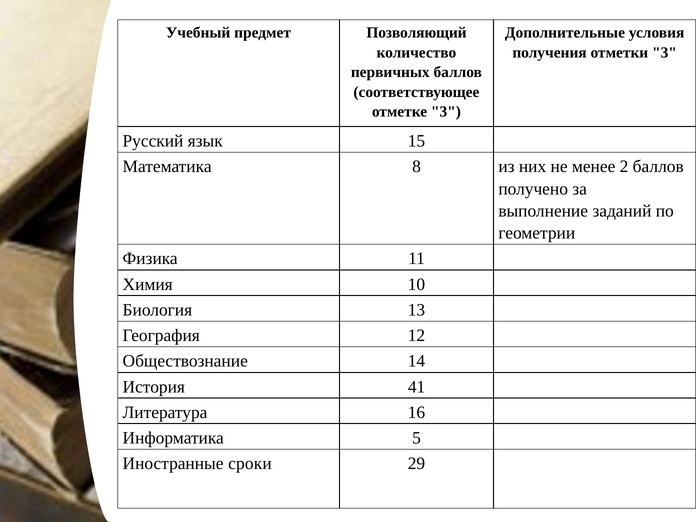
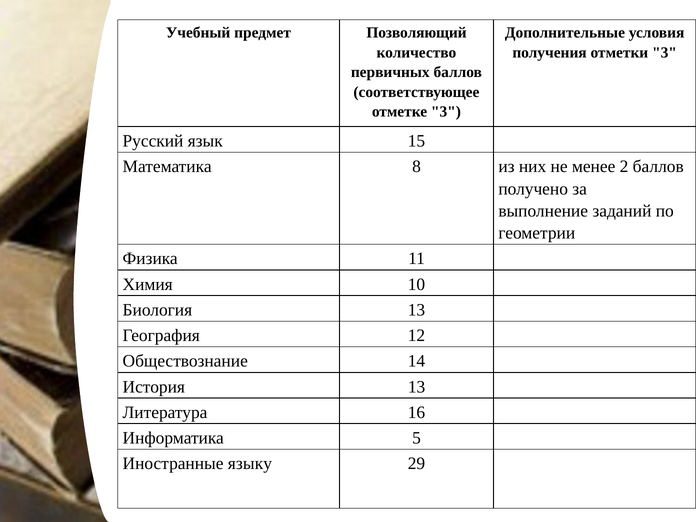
История 41: 41 -> 13 (417, 387)
сроки: сроки -> языку (250, 464)
